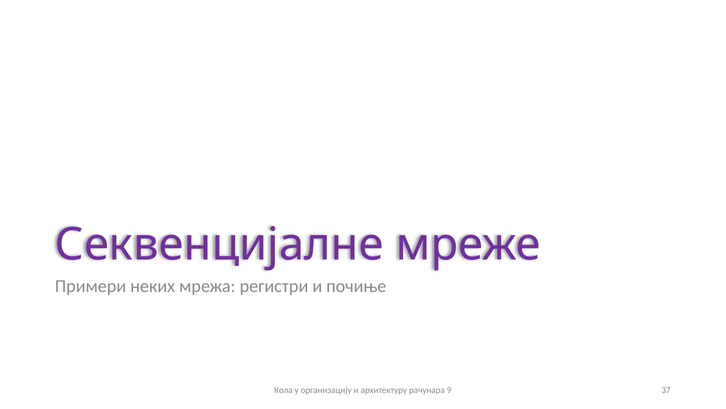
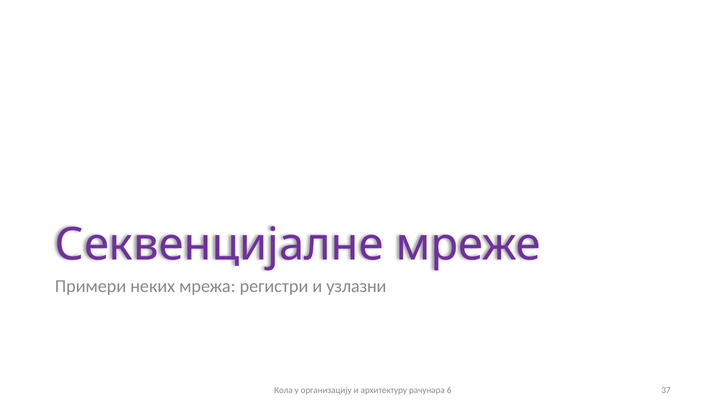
почиње: почиње -> узлазни (356, 286)
9: 9 -> 6 (449, 390)
